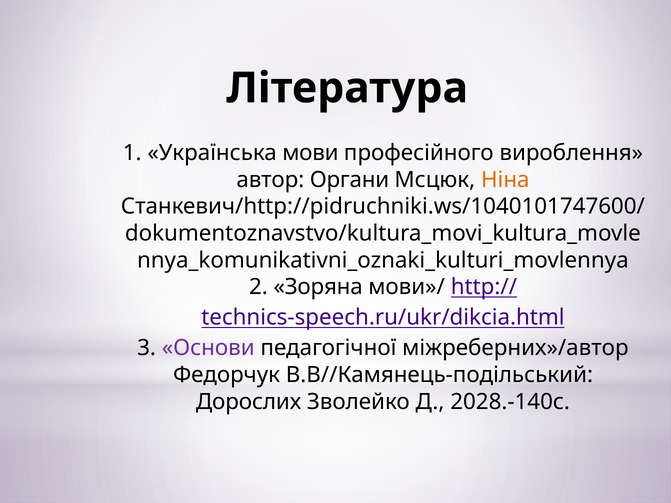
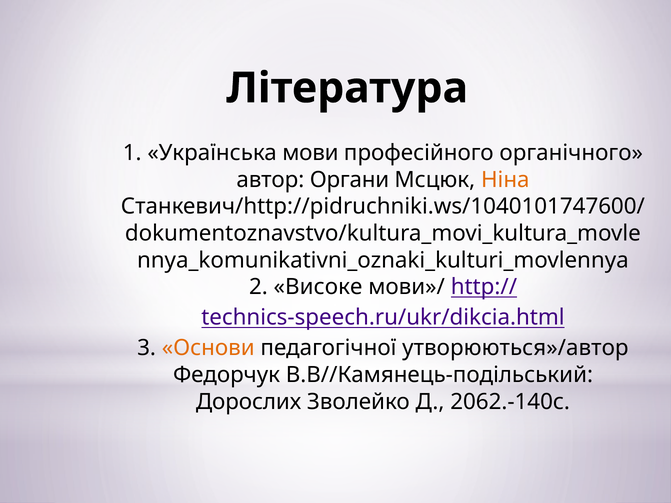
вироблення: вироблення -> органічного (571, 153)
Зоряна: Зоряна -> Високе (318, 287)
Основи colour: purple -> orange (208, 348)
міжреберних»/автор: міжреберних»/автор -> утворюються»/автор (515, 348)
2028.-140с: 2028.-140с -> 2062.-140с (510, 402)
